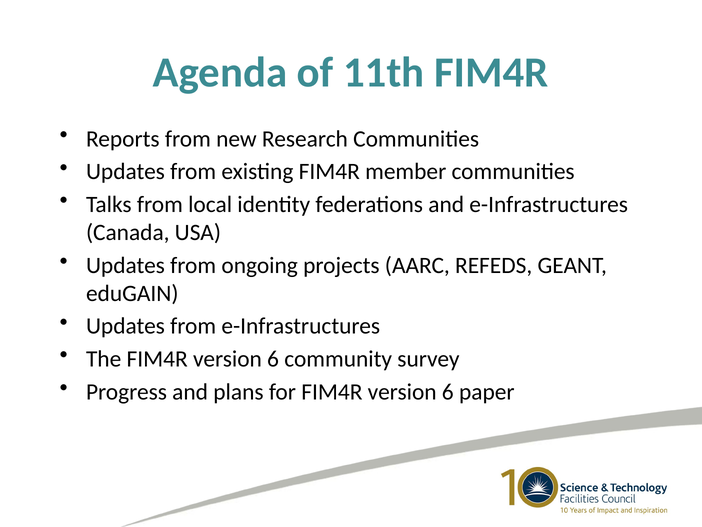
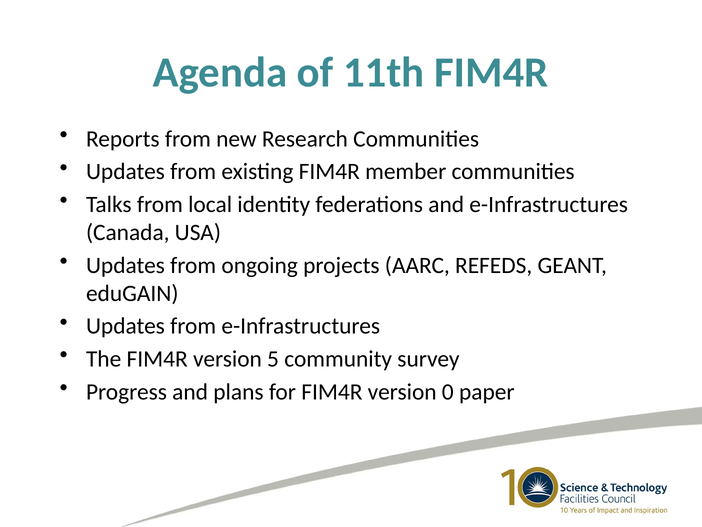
The FIM4R version 6: 6 -> 5 (273, 359)
for FIM4R version 6: 6 -> 0 (448, 391)
